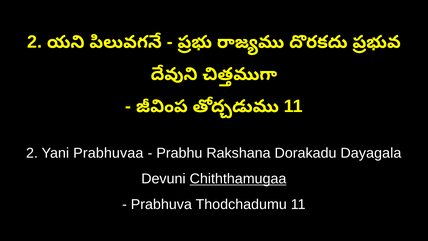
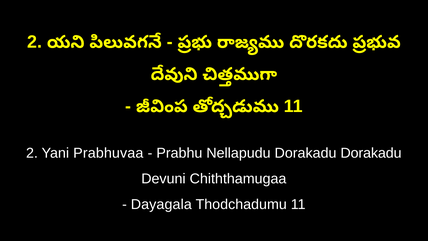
Rakshana: Rakshana -> Nellapudu (238, 153)
Dorakadu Dayagala: Dayagala -> Dorakadu (371, 153)
Chiththamugaa underline: present -> none (238, 179)
Prabhuva: Prabhuva -> Dayagala (161, 204)
